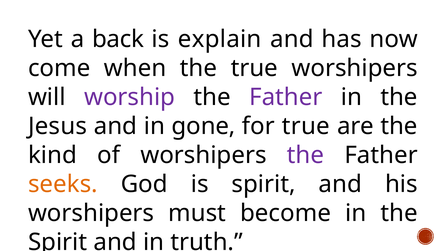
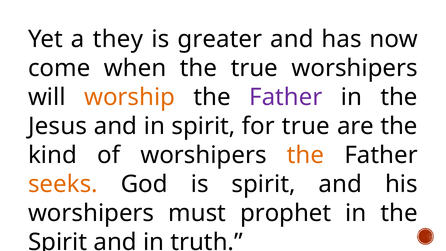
back: back -> they (118, 39)
explain: explain -> greater (220, 39)
worship colour: purple -> orange (130, 97)
in gone: gone -> spirit (203, 126)
the colour: purple -> orange (306, 155)
become: become -> prophet (286, 213)
